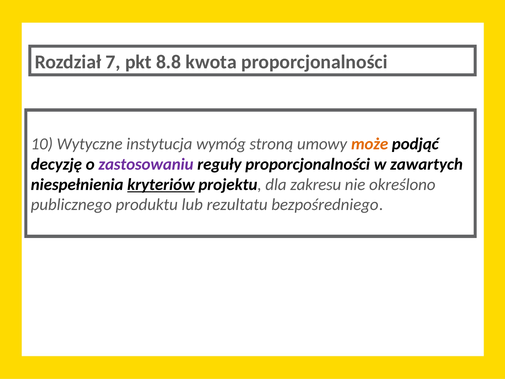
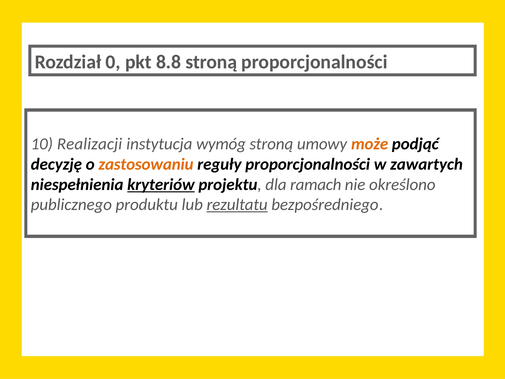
7: 7 -> 0 (113, 62)
8.8 kwota: kwota -> stroną (211, 62)
Wytyczne: Wytyczne -> Realizacji (90, 144)
zastosowaniu colour: purple -> orange (146, 164)
zakresu: zakresu -> ramach (316, 184)
rezultatu underline: none -> present (237, 205)
